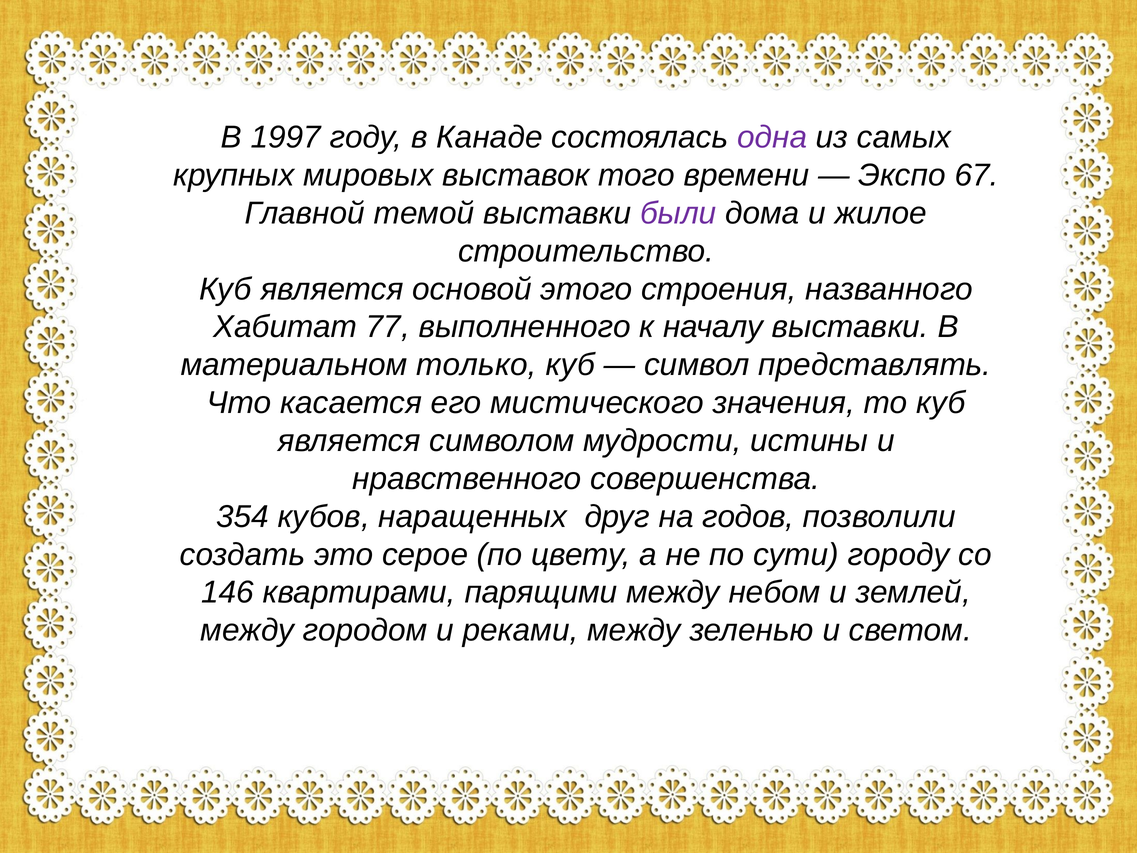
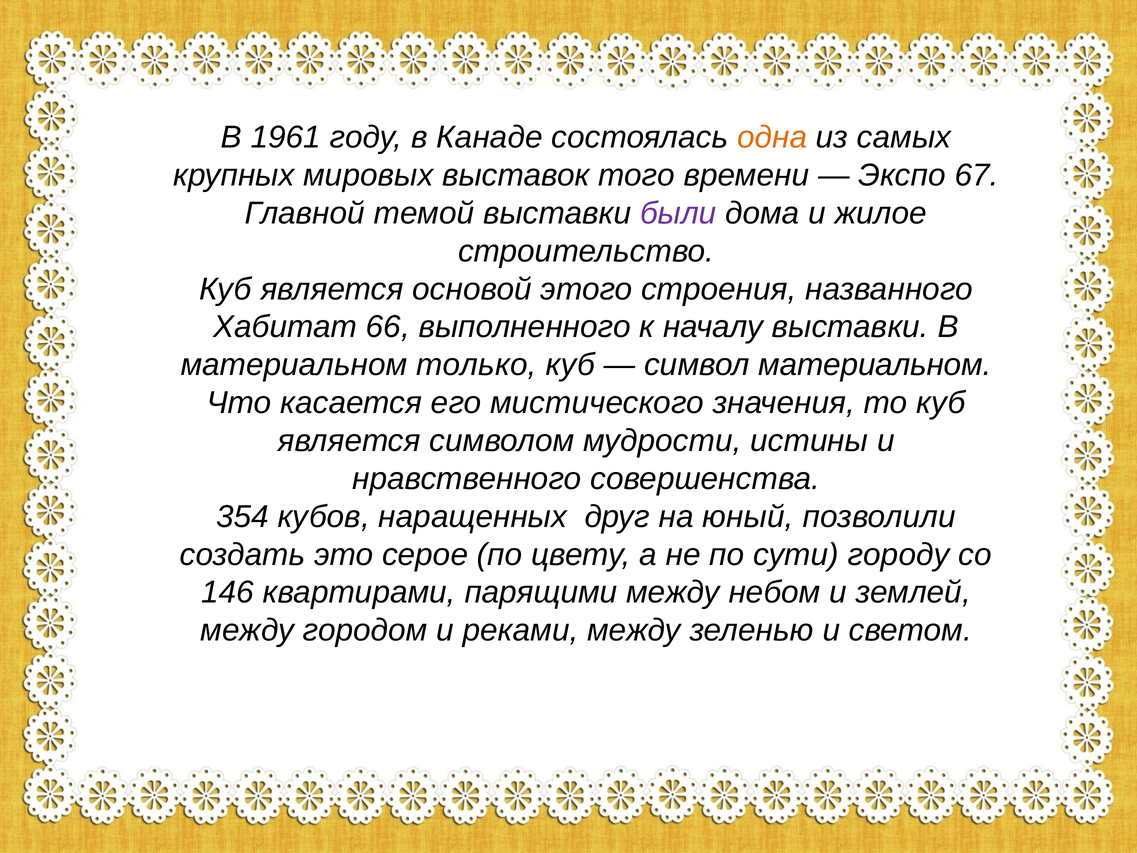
1997: 1997 -> 1961 (286, 137)
одна colour: purple -> orange (772, 137)
77: 77 -> 66 (388, 327)
символ представлять: представлять -> материальном (875, 365)
годов: годов -> юный (748, 517)
